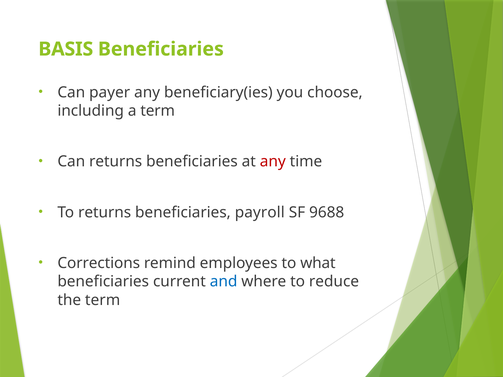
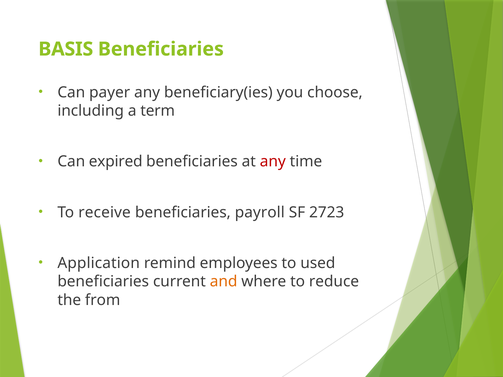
Can returns: returns -> expired (116, 162)
To returns: returns -> receive (105, 212)
9688: 9688 -> 2723 (327, 212)
Corrections: Corrections -> Application (99, 263)
what: what -> used (318, 263)
and colour: blue -> orange (224, 282)
the term: term -> from (103, 300)
